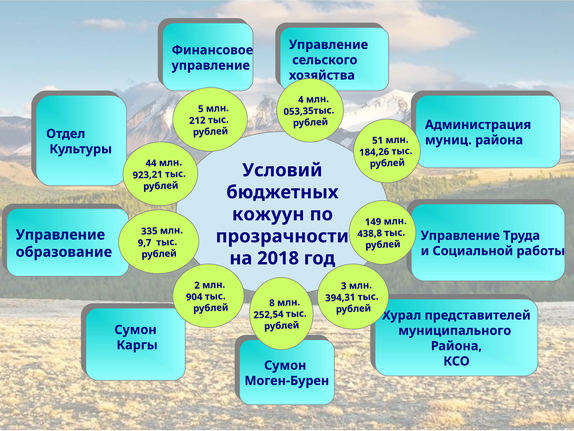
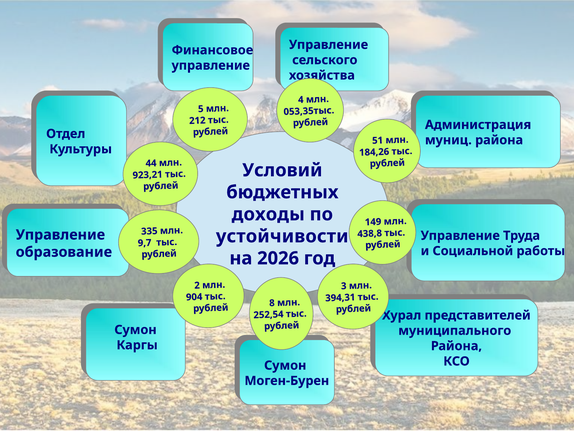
кожуун: кожуун -> доходы (268, 214)
прозрачности: прозрачности -> устойчивости (282, 236)
2018: 2018 -> 2026 (278, 258)
